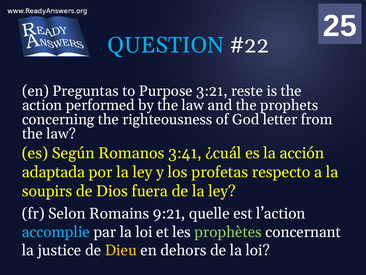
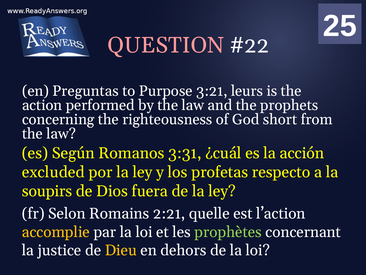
QUESTION colour: light blue -> pink (166, 45)
reste: reste -> leurs (247, 91)
letter: letter -> short (280, 119)
3:41: 3:41 -> 3:31 (185, 153)
adaptada: adaptada -> excluded (53, 172)
9:21: 9:21 -> 2:21 (169, 213)
accomplie colour: light blue -> yellow (56, 232)
